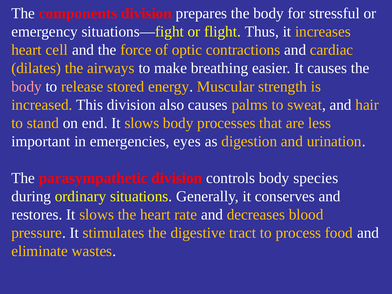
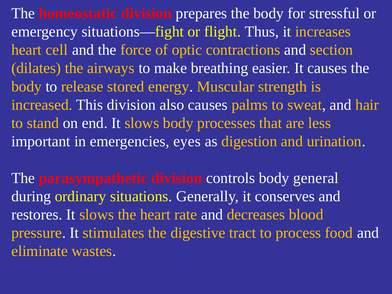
components: components -> homeostatic (78, 13)
cardiac: cardiac -> section (331, 50)
body colour: pink -> yellow (27, 86)
species: species -> general (316, 178)
